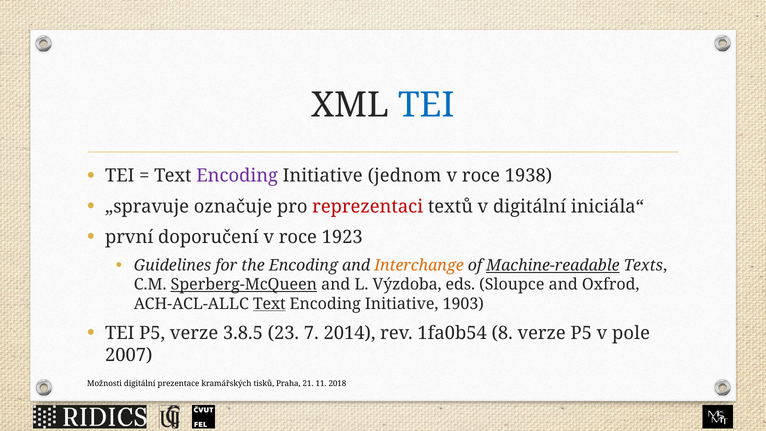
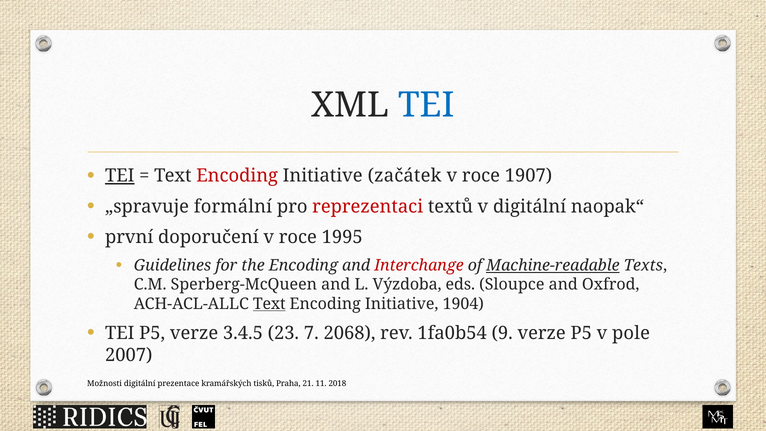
TEI underline: none -> present (120, 176)
Encoding colour: purple -> red (237, 176)
jednom: jednom -> začátek (405, 176)
1938: 1938 -> 1907 (529, 176)
označuje: označuje -> formální (233, 206)
iniciála“: iniciála“ -> naopak“ (607, 206)
1923: 1923 -> 1995 (342, 237)
Interchange colour: orange -> red (419, 265)
Sperberg-McQueen underline: present -> none (244, 285)
1903: 1903 -> 1904 (463, 304)
3.8.5: 3.8.5 -> 3.4.5 (243, 333)
2014: 2014 -> 2068 (349, 333)
8: 8 -> 9 (502, 333)
